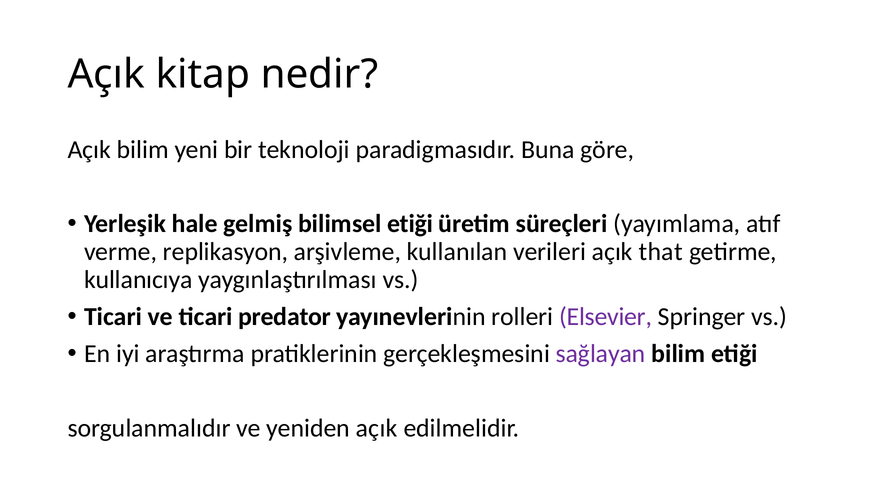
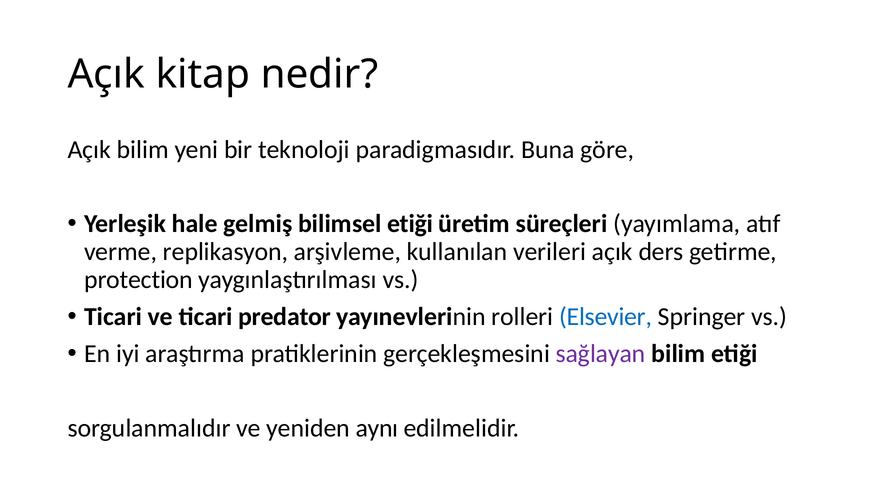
that: that -> ders (661, 252)
kullanıcıya: kullanıcıya -> protection (138, 280)
Elsevier colour: purple -> blue (606, 317)
yeniden açık: açık -> aynı (377, 429)
